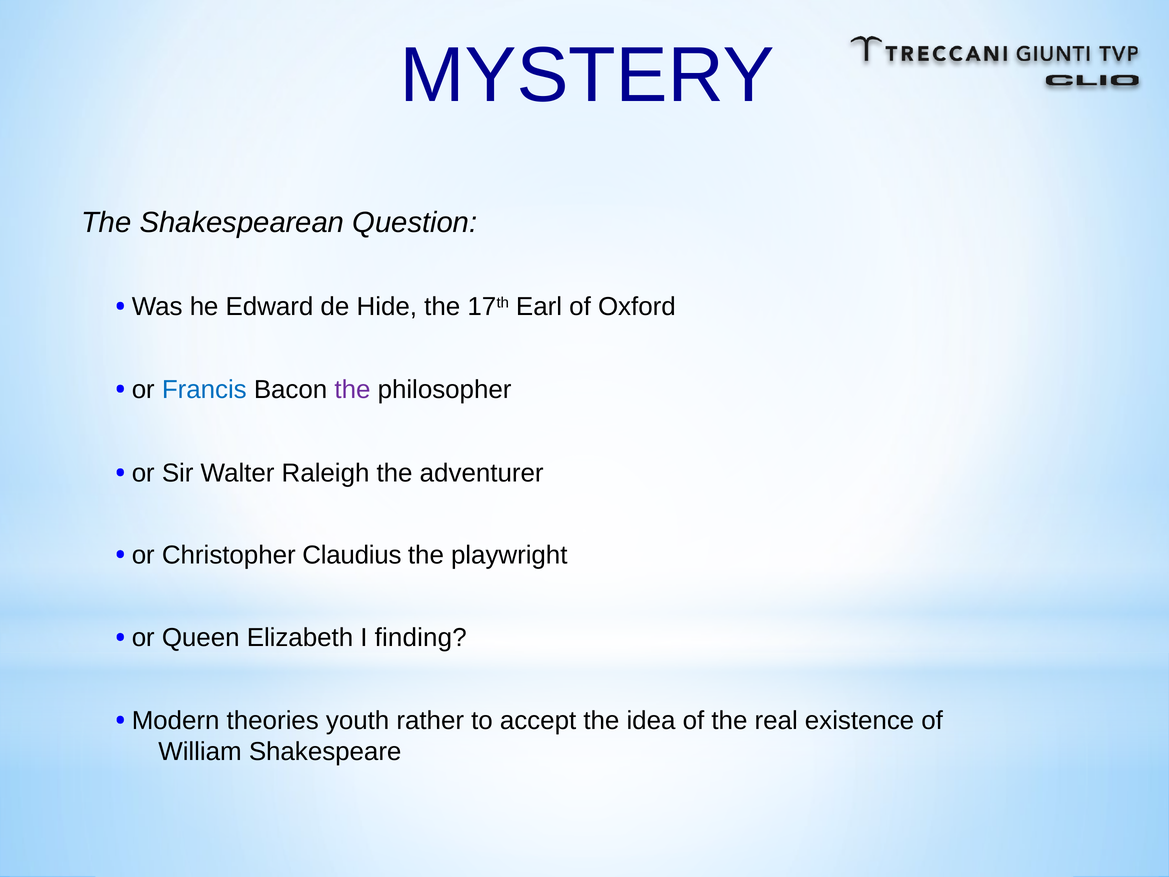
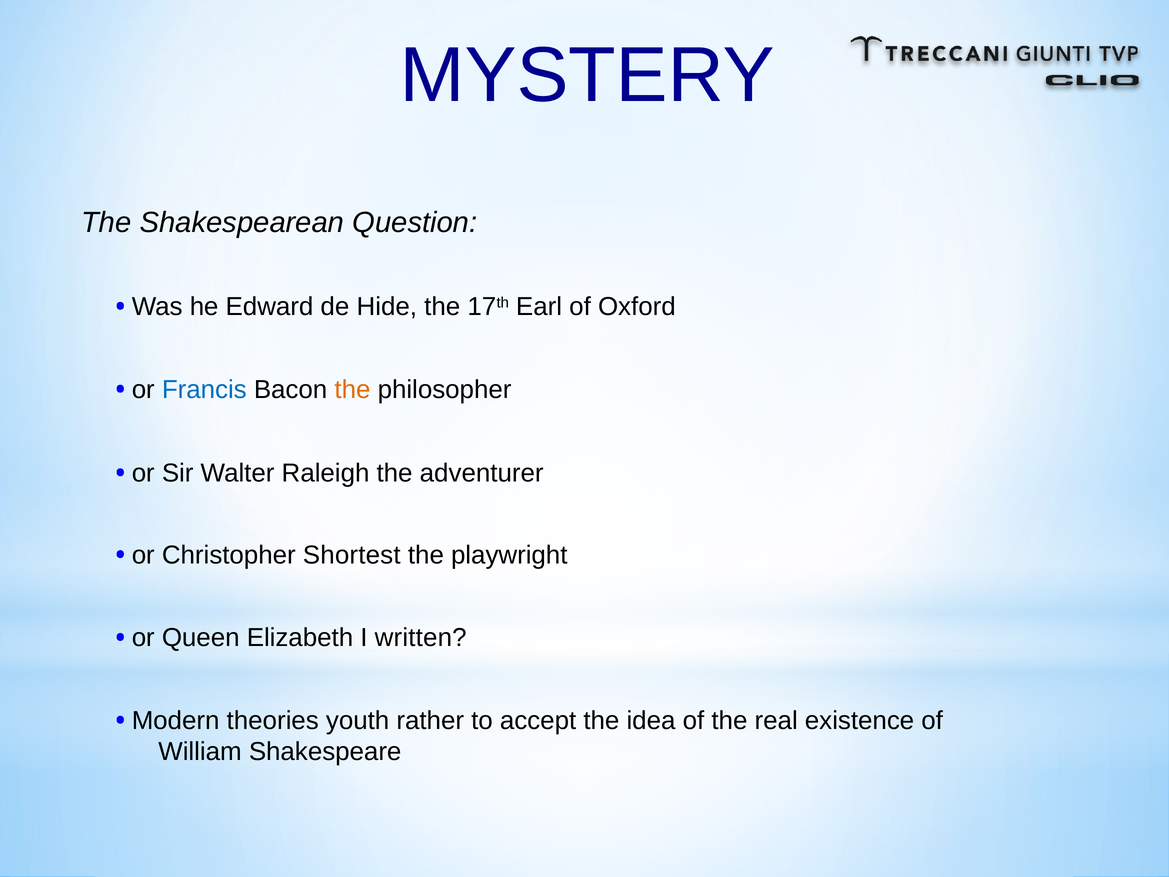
the colour: purple -> orange (352, 389)
Claudius: Claudius -> Shortest (352, 555)
finding: finding -> written (421, 638)
